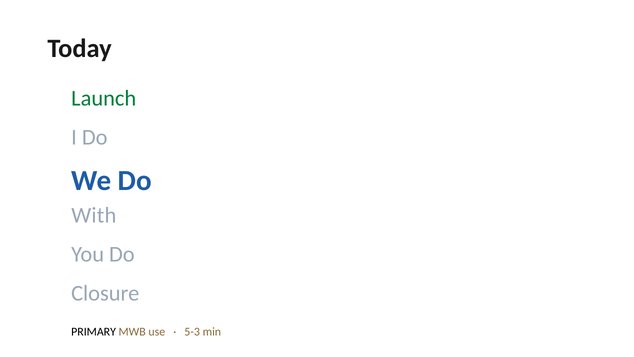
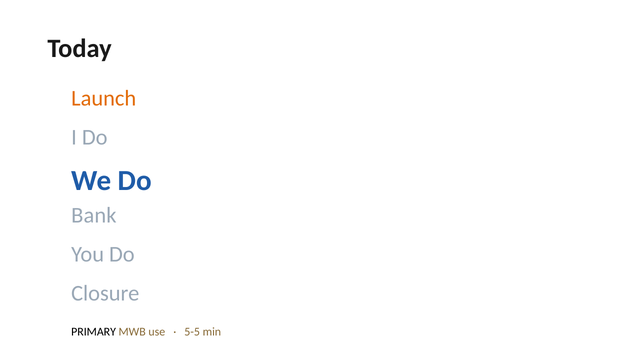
Launch colour: green -> orange (104, 98)
With: With -> Bank (94, 215)
5-3: 5-3 -> 5-5 (192, 331)
